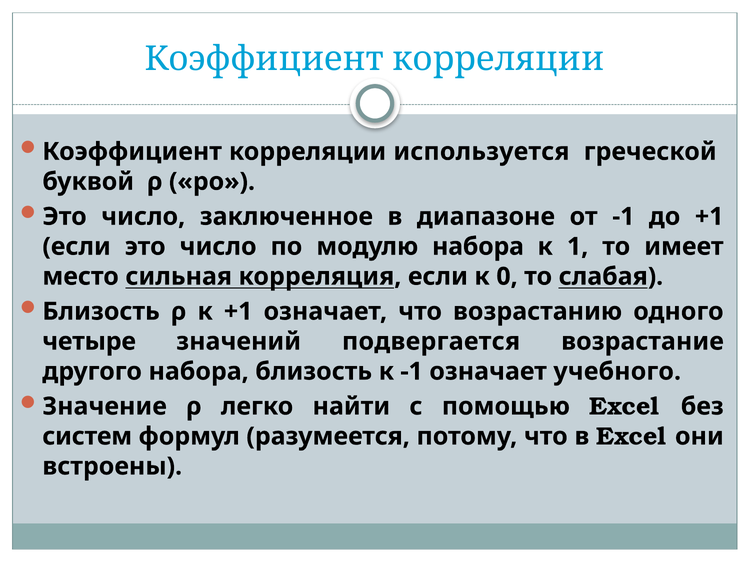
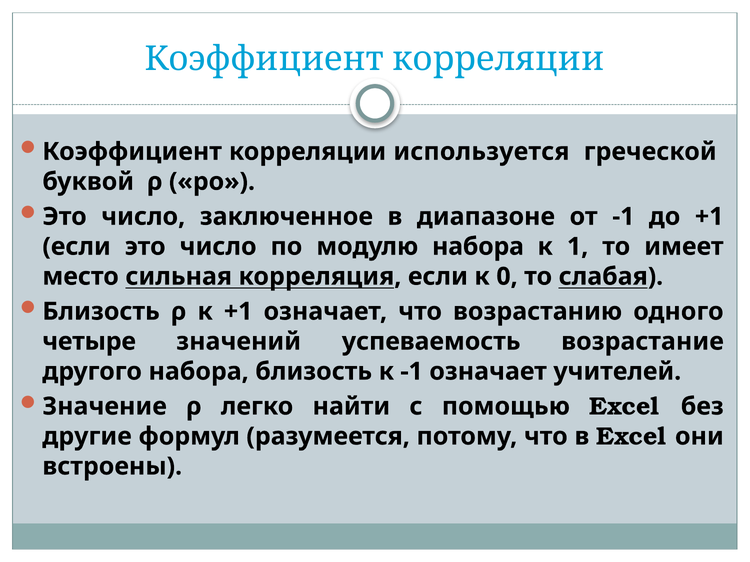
подвергается: подвергается -> успеваемость (431, 342)
учебного: учебного -> учителей (617, 372)
систем: систем -> другие (87, 437)
